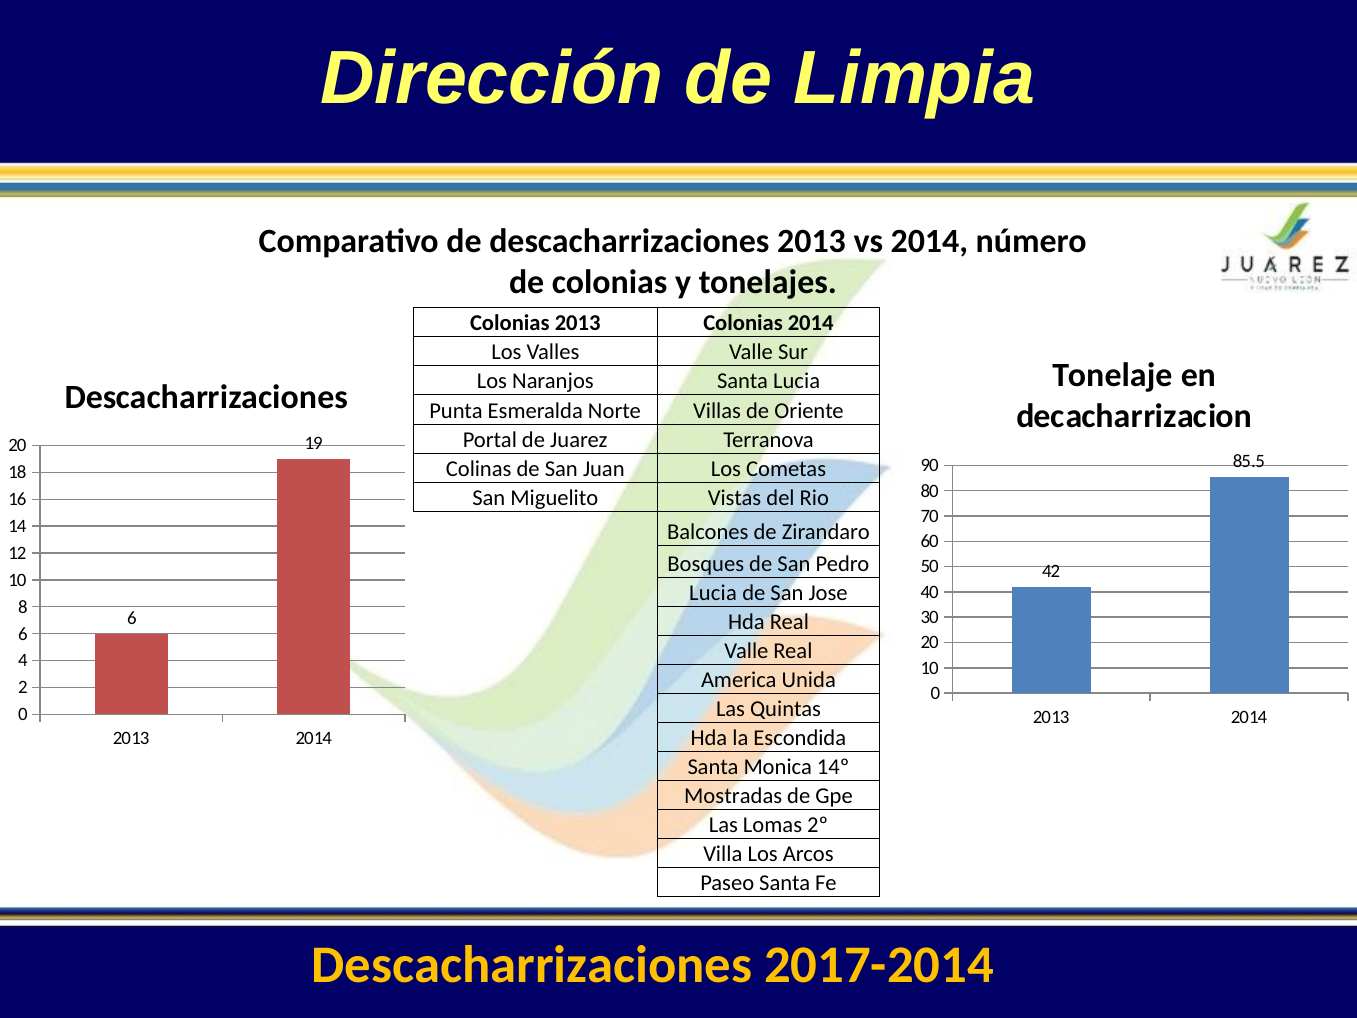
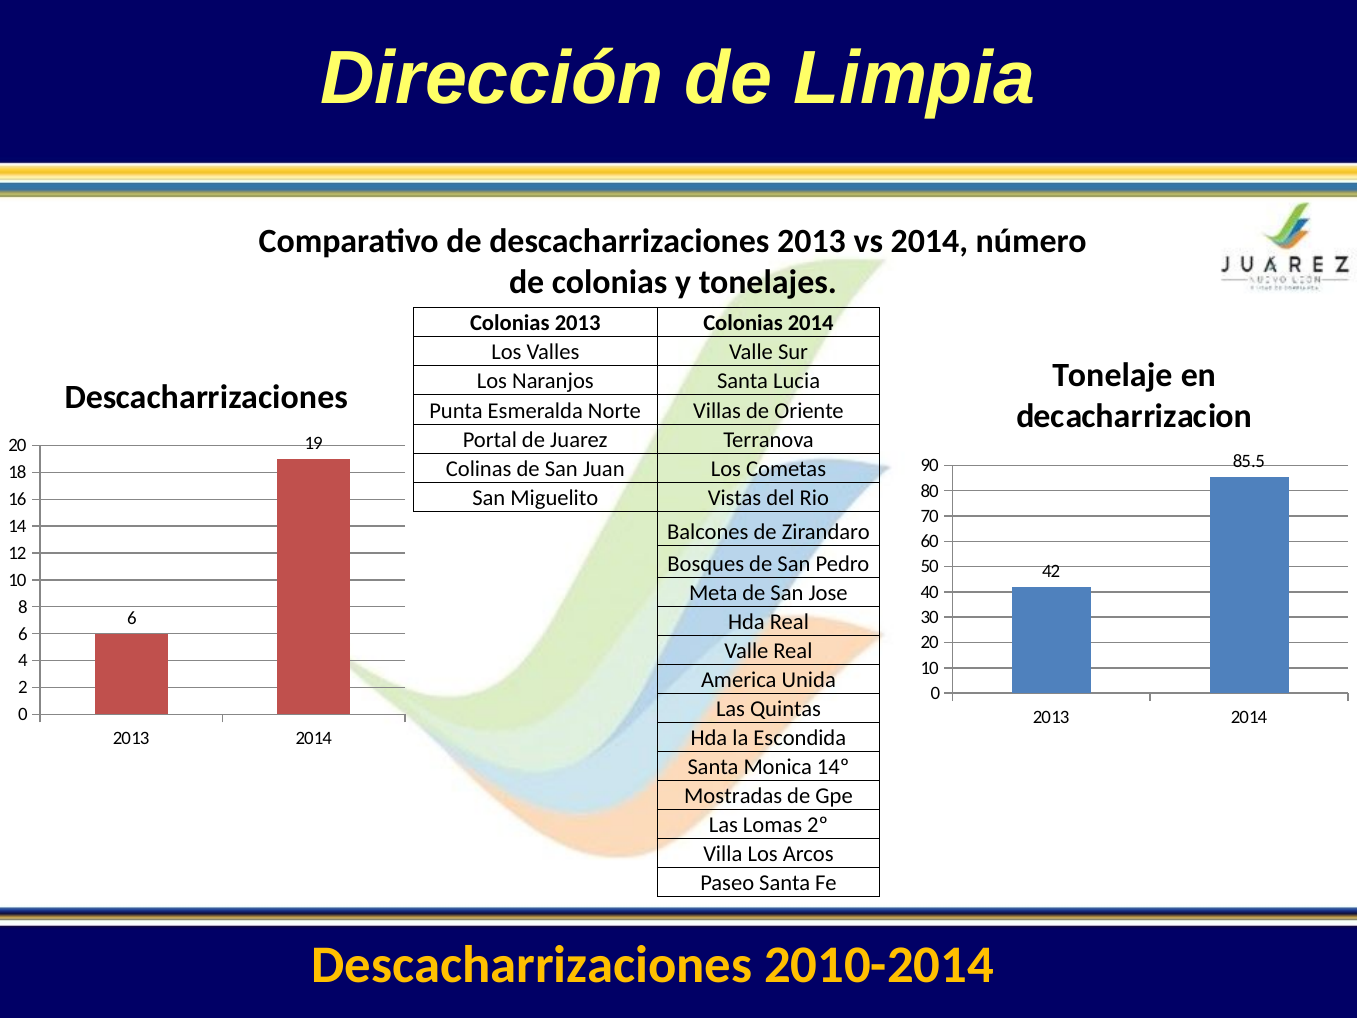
Lucia: Lucia -> Meta (713, 593)
2017-2014: 2017-2014 -> 2010-2014 (879, 965)
